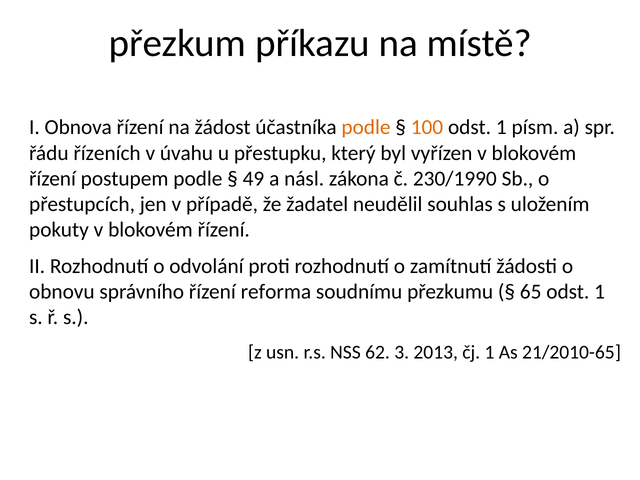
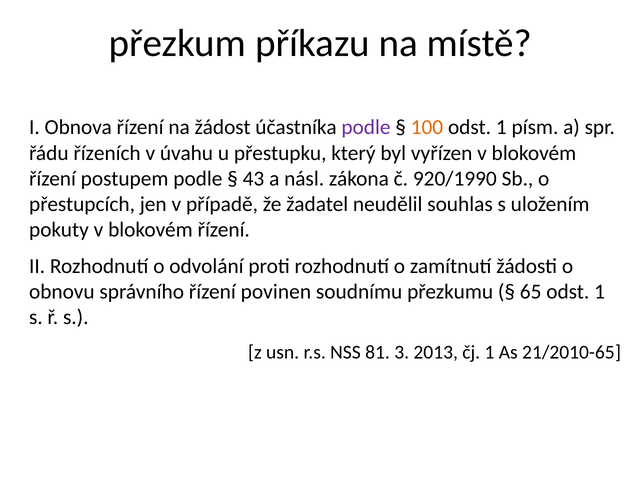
podle colour: orange -> purple (366, 127)
49: 49 -> 43 (253, 179)
230/1990: 230/1990 -> 920/1990 (455, 179)
reforma: reforma -> povinen (276, 292)
62: 62 -> 81 (378, 352)
